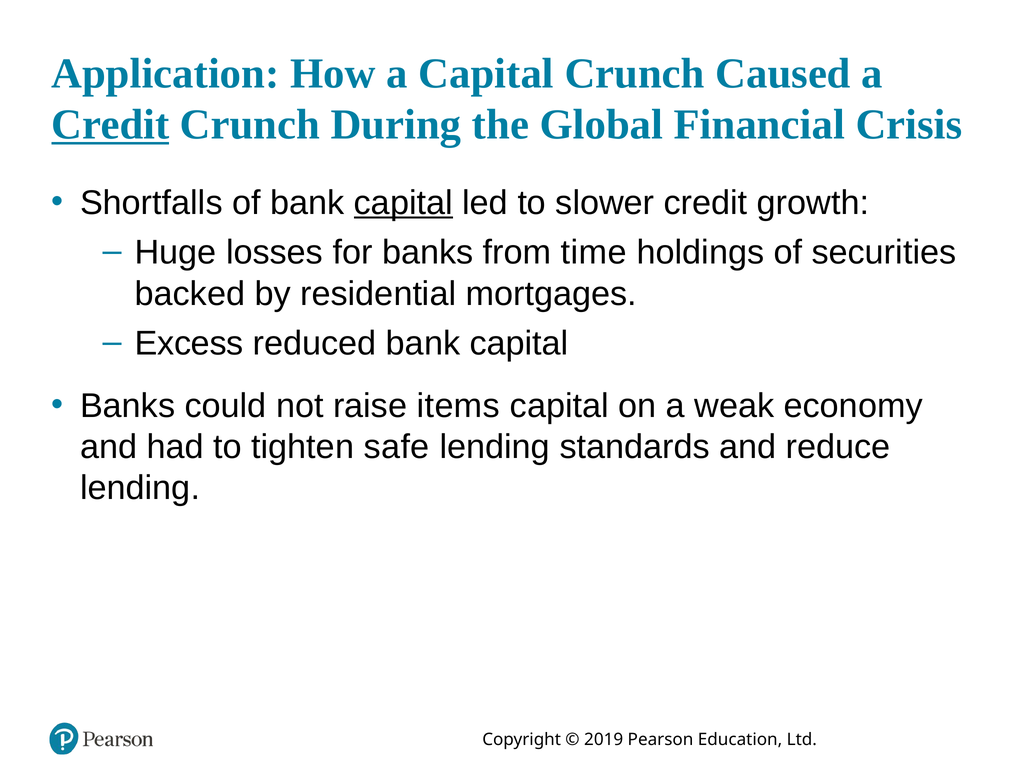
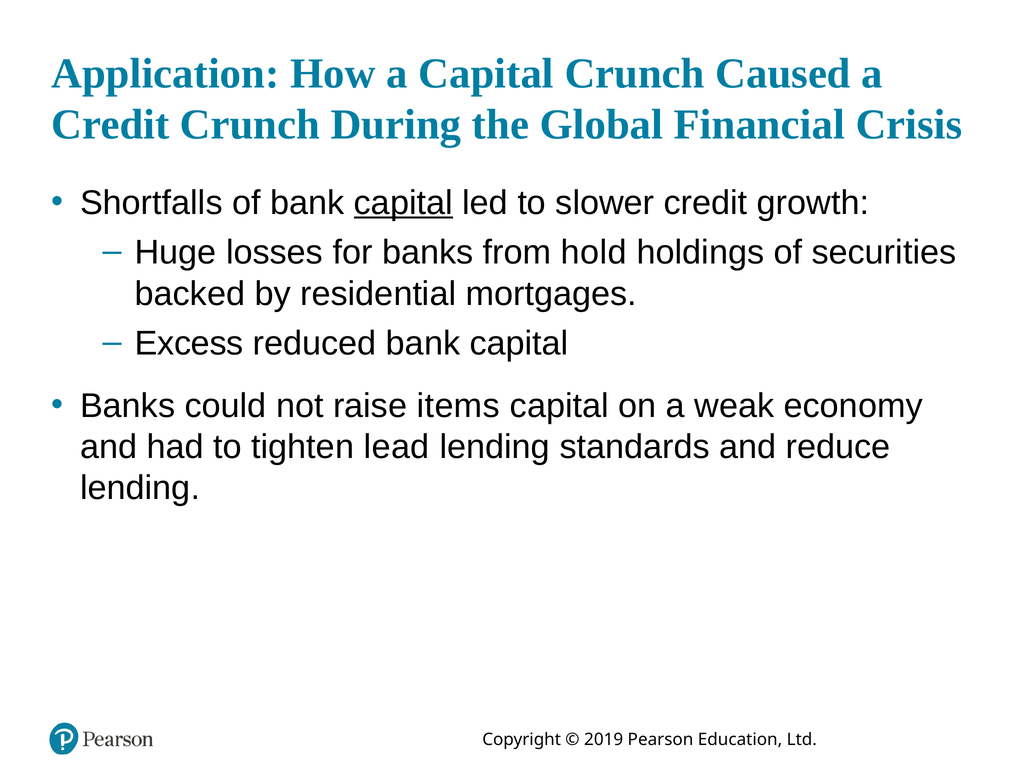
Credit underline: present -> none (110, 125)
time: time -> hold (594, 252)
safe: safe -> lead (397, 447)
